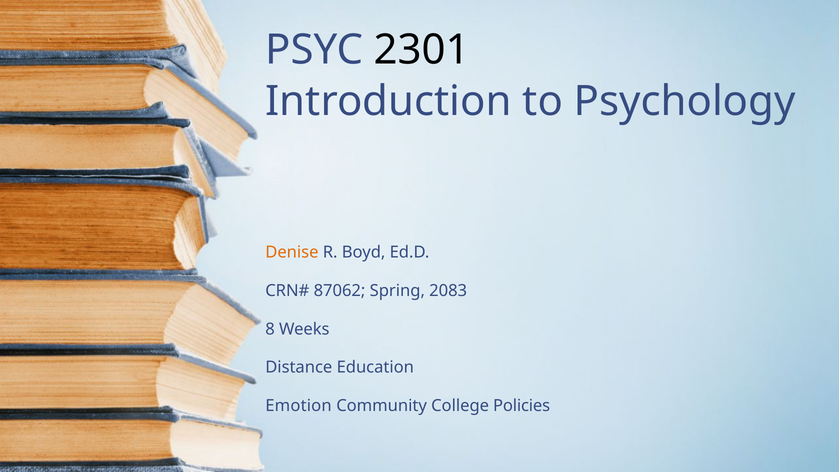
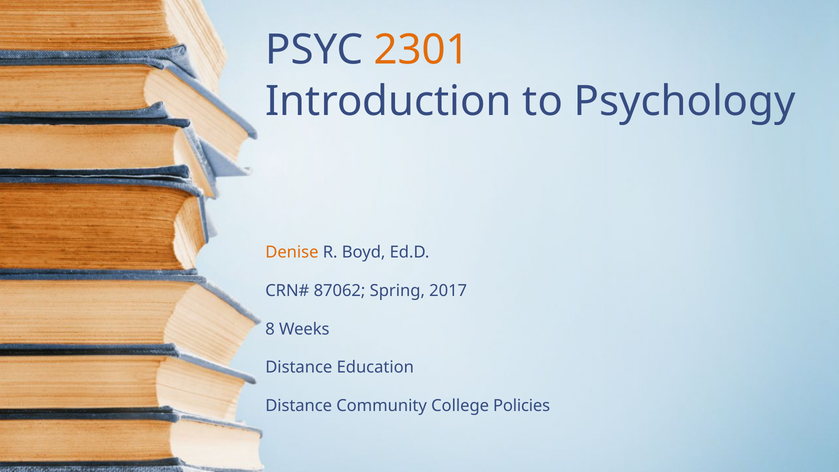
2301 colour: black -> orange (422, 50)
2083: 2083 -> 2017 (448, 291)
Emotion: Emotion -> Distance (299, 406)
